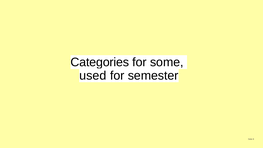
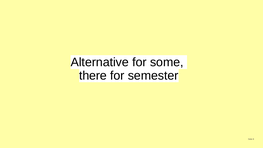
Categories: Categories -> Alternative (100, 62)
used: used -> there (93, 76)
